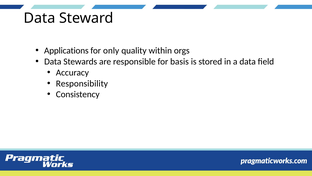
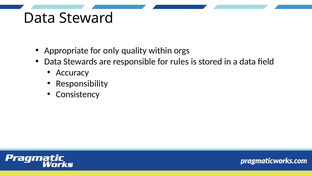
Applications: Applications -> Appropriate (66, 51)
basis: basis -> rules (179, 61)
